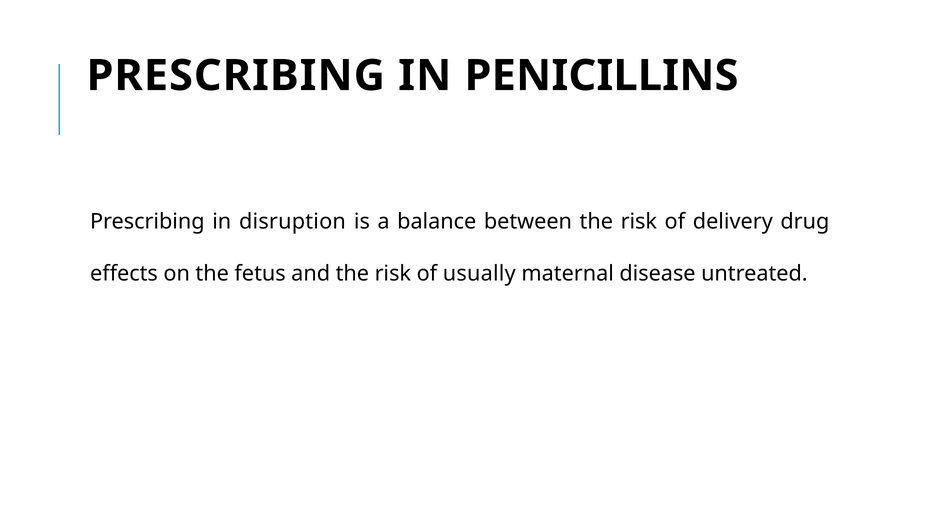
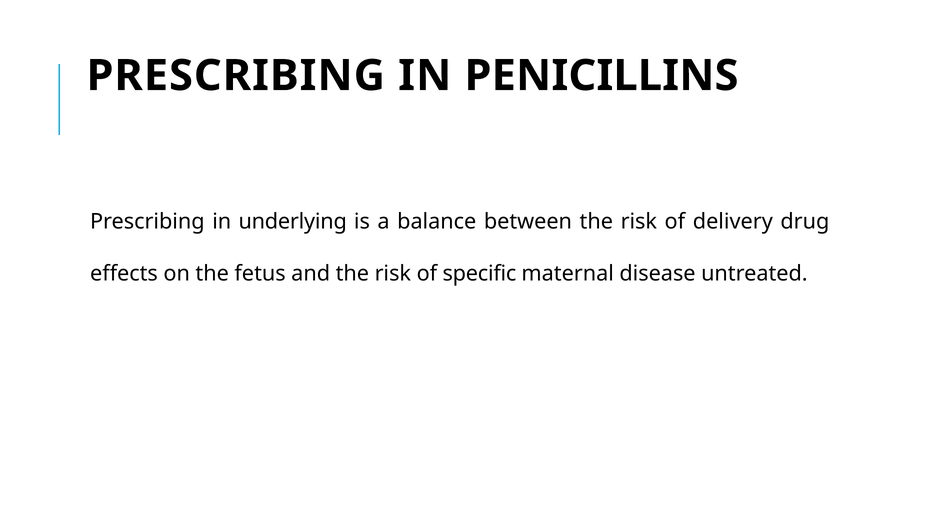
disruption: disruption -> underlying (293, 221)
usually: usually -> specific (479, 273)
